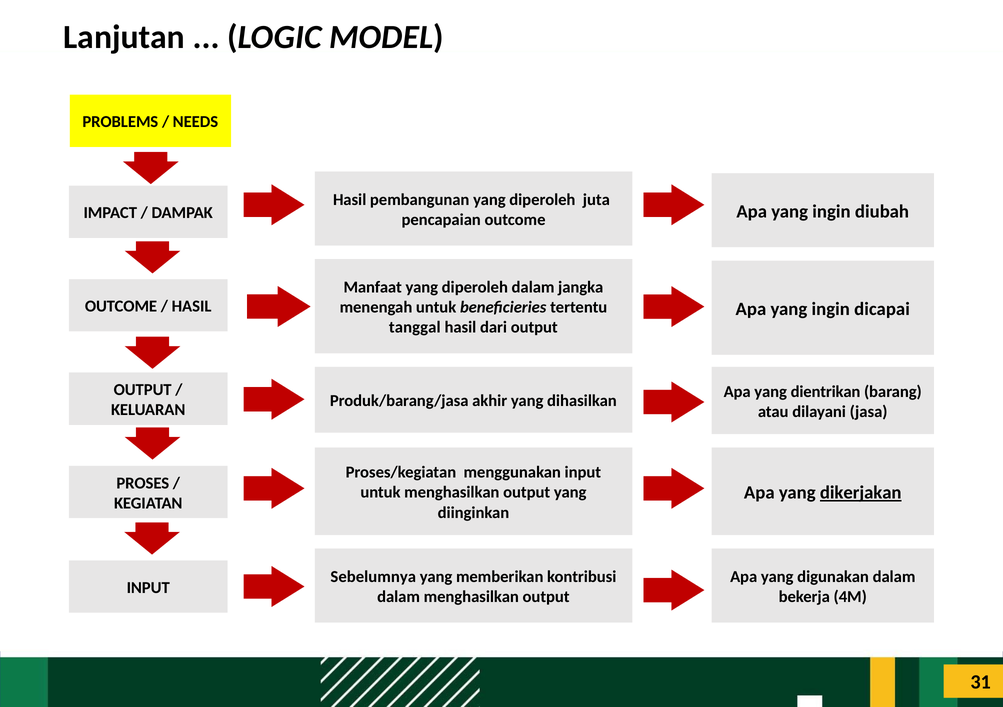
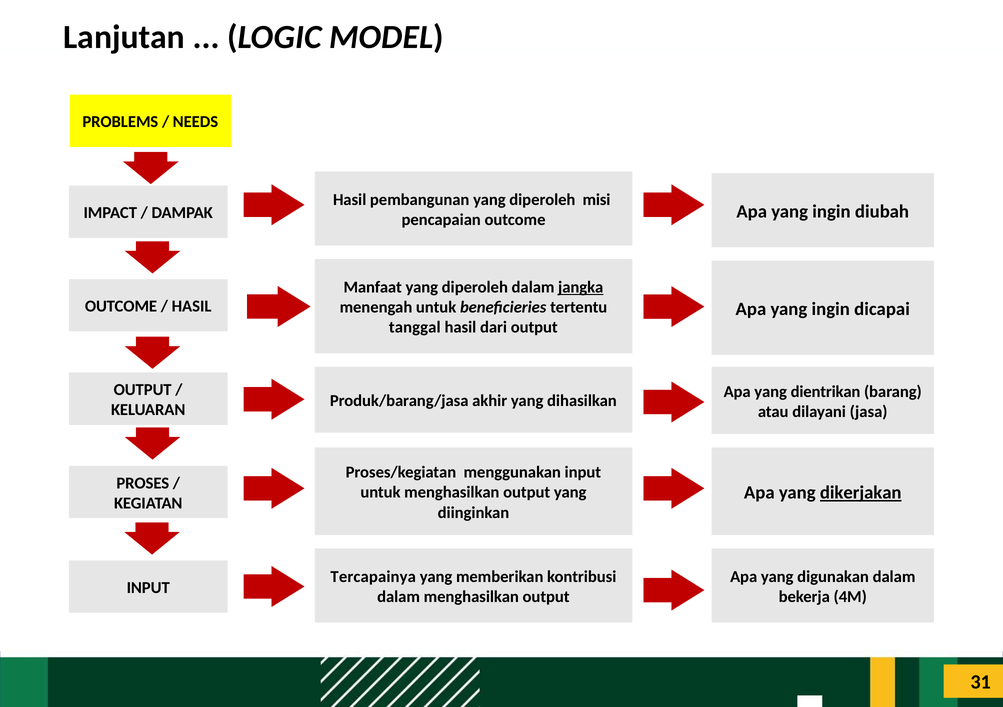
juta: juta -> misi (596, 200)
jangka underline: none -> present (581, 287)
Sebelumnya: Sebelumnya -> Tercapainya (373, 577)
